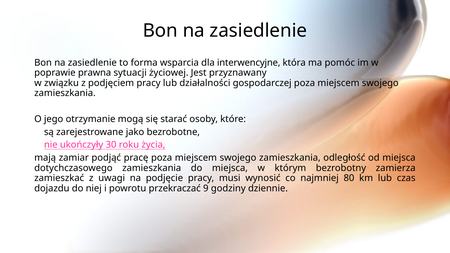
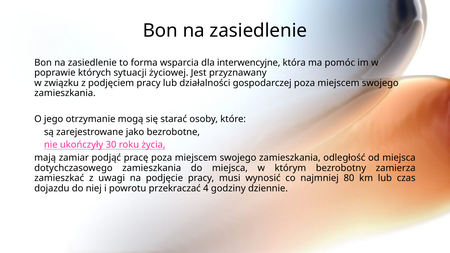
prawna: prawna -> których (95, 73)
9: 9 -> 4 (206, 188)
